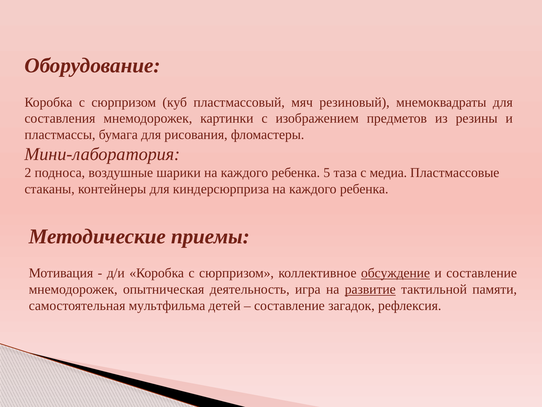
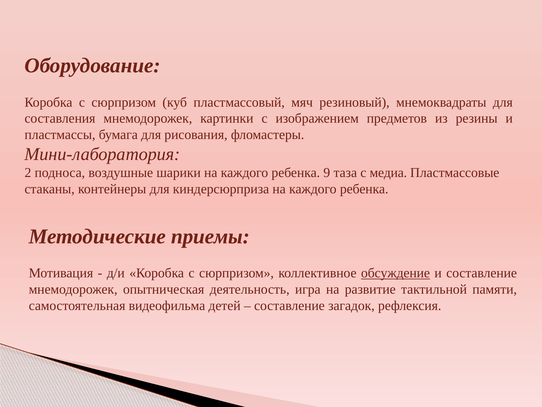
5: 5 -> 9 (327, 173)
развитие underline: present -> none (370, 289)
мультфильма: мультфильма -> видеофильма (167, 305)
